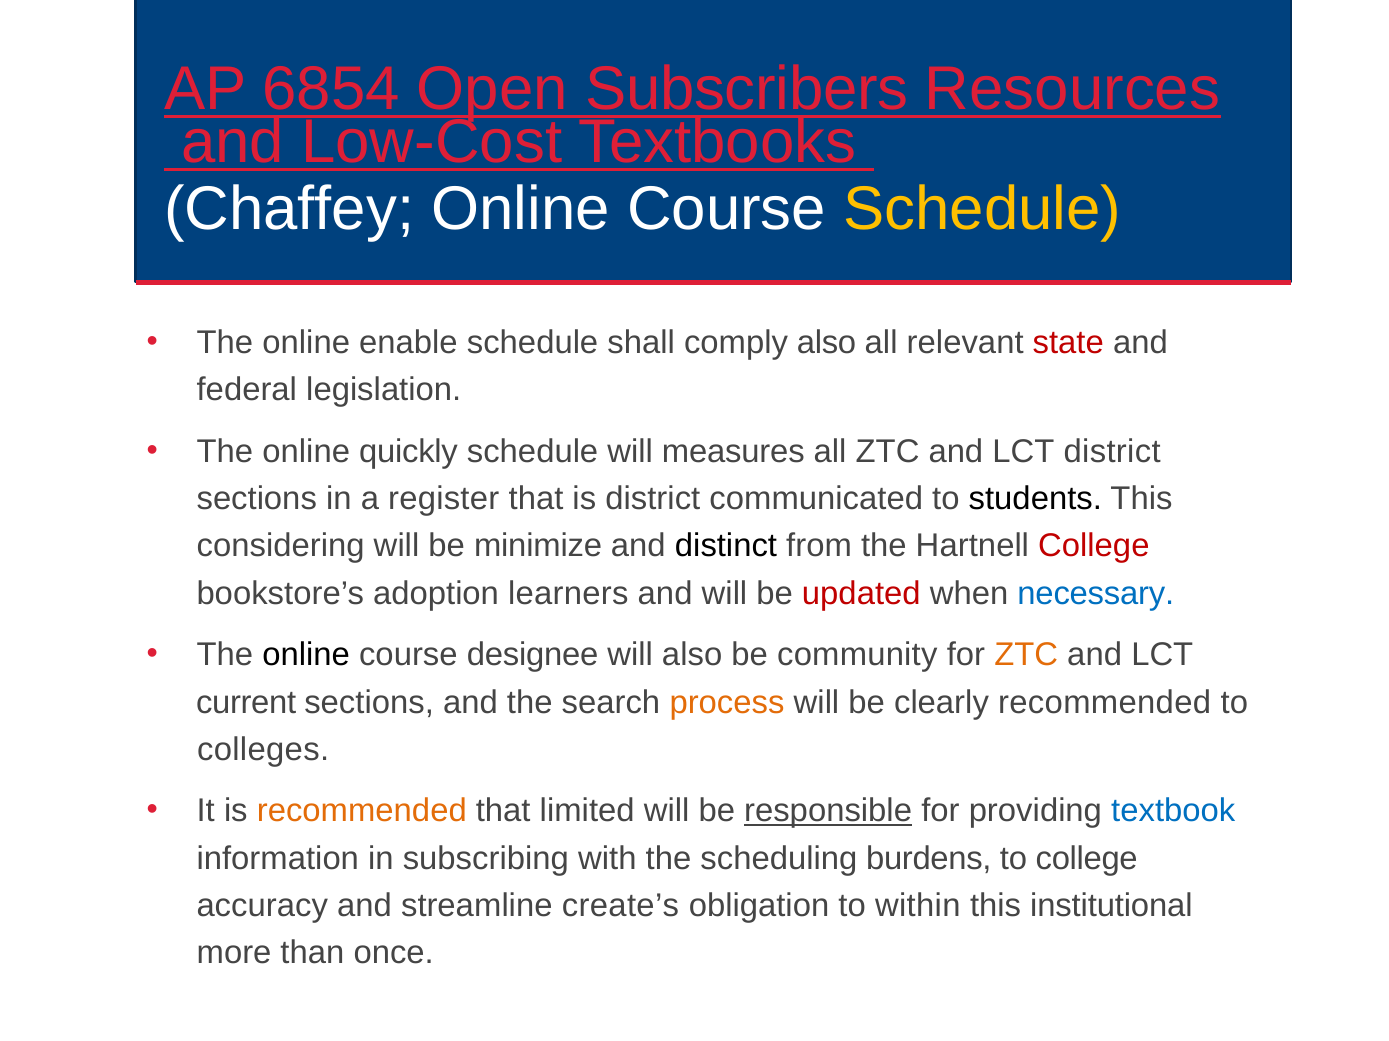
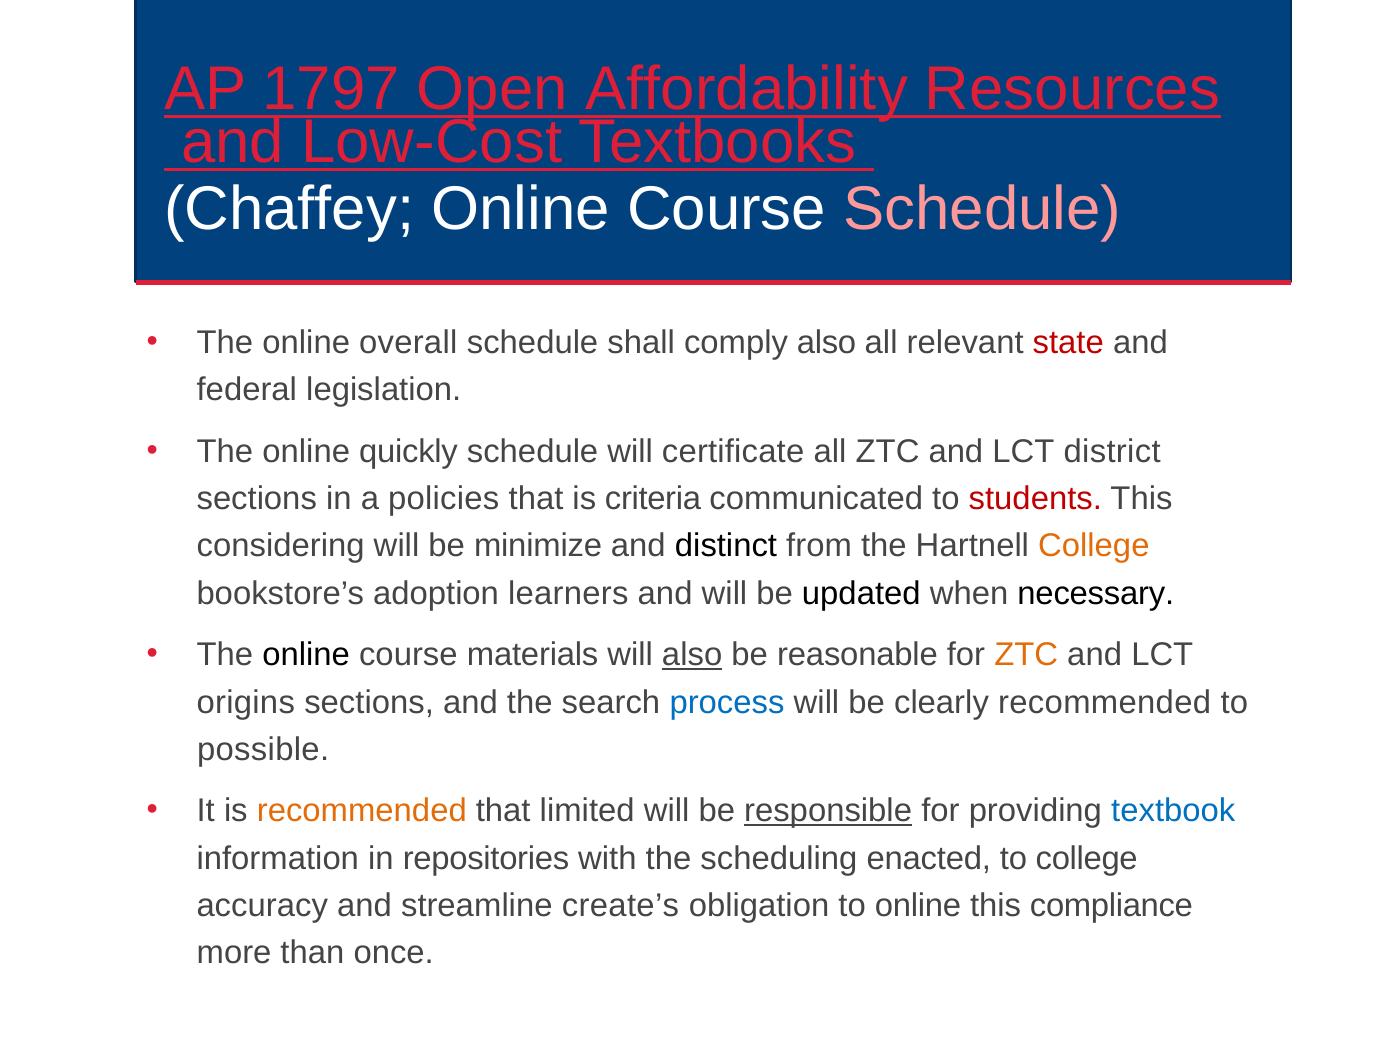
6854: 6854 -> 1797 (331, 89)
Subscribers: Subscribers -> Affordability (747, 89)
Schedule colour: yellow -> pink (983, 209)
enable: enable -> overall (408, 343)
measures: measures -> certificate (733, 452)
register: register -> policies (444, 499)
is district: district -> criteria (653, 499)
students colour: black -> red (1035, 499)
College colour: red -> orange (1094, 546)
updated colour: red -> black (861, 594)
necessary colour: blue -> black (1096, 594)
designee: designee -> materials (533, 655)
also underline: none -> present (692, 655)
community: community -> reasonable (857, 655)
current: current -> origins (246, 703)
process colour: orange -> blue (727, 703)
colleges: colleges -> possible (263, 750)
subscribing: subscribing -> repositories (486, 859)
burdens: burdens -> enacted (929, 859)
to within: within -> online (918, 906)
institutional: institutional -> compliance (1111, 906)
